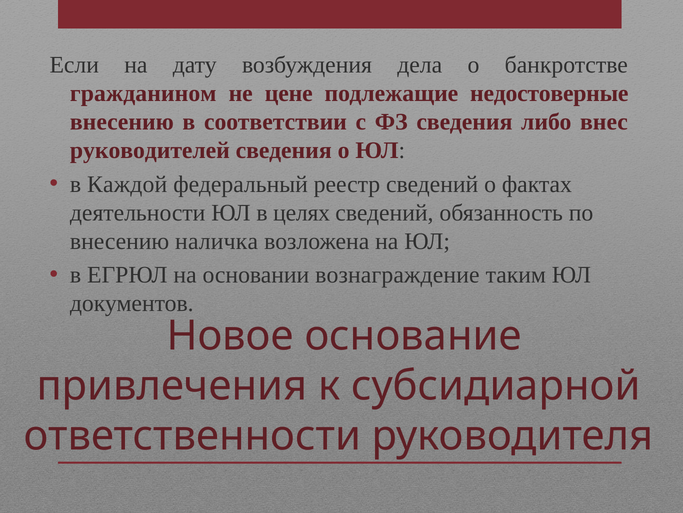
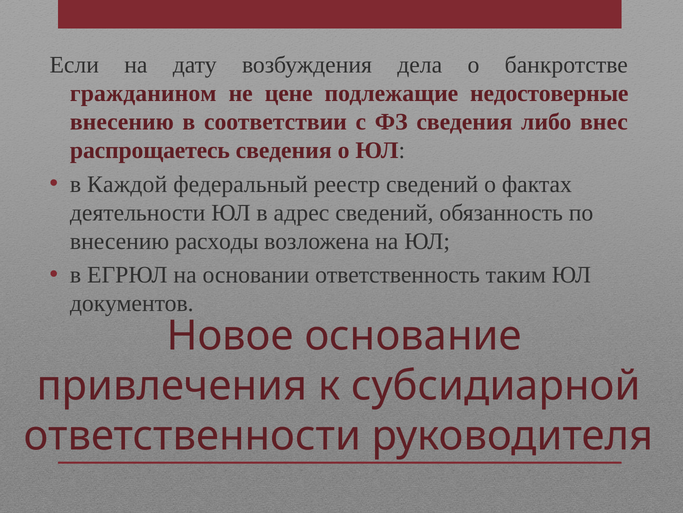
руководителей: руководителей -> распрощаетесь (150, 150)
целях: целях -> адрес (301, 212)
наличка: наличка -> расходы (217, 241)
вознаграждение: вознаграждение -> ответственность (397, 275)
